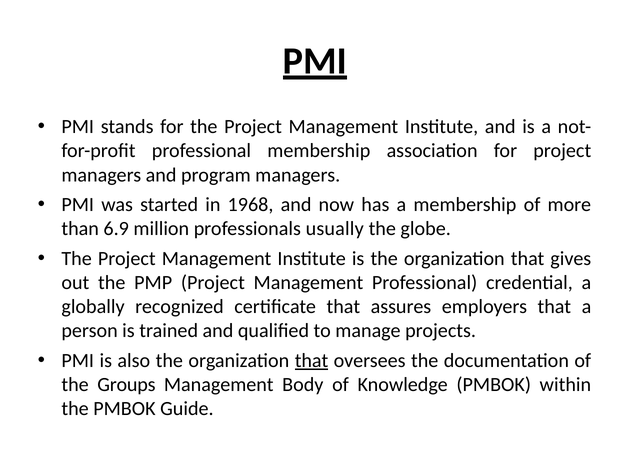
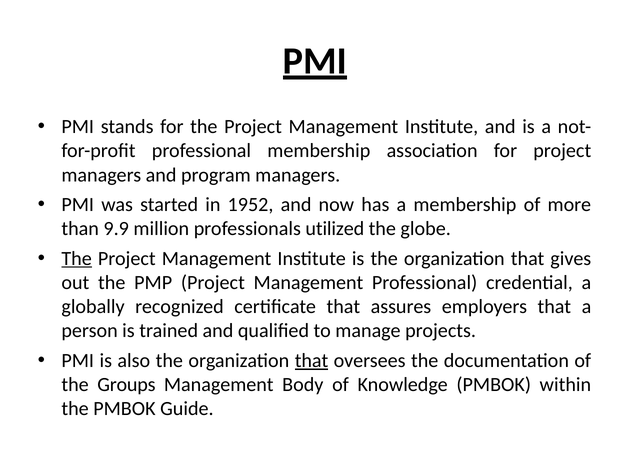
1968: 1968 -> 1952 (251, 205)
6.9: 6.9 -> 9.9 (116, 229)
usually: usually -> utilized (335, 229)
The underline: none -> present (77, 259)
